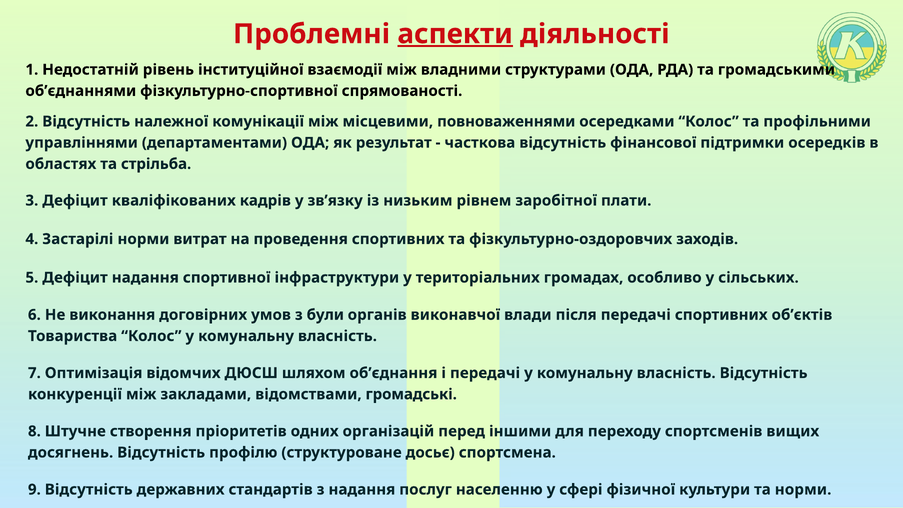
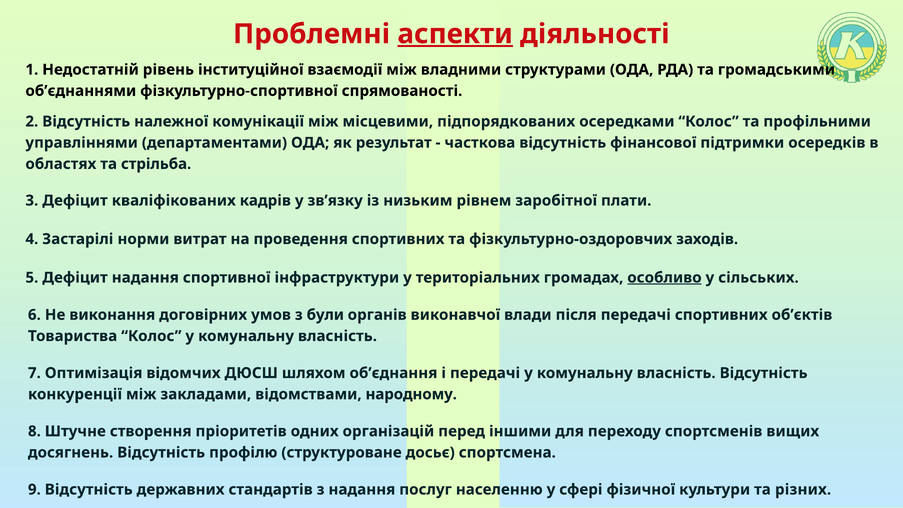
повноваженнями: повноваженнями -> підпорядкованих (506, 121)
особливо underline: none -> present (664, 278)
громадські: громадські -> народному (411, 394)
та норми: норми -> різних (803, 489)
